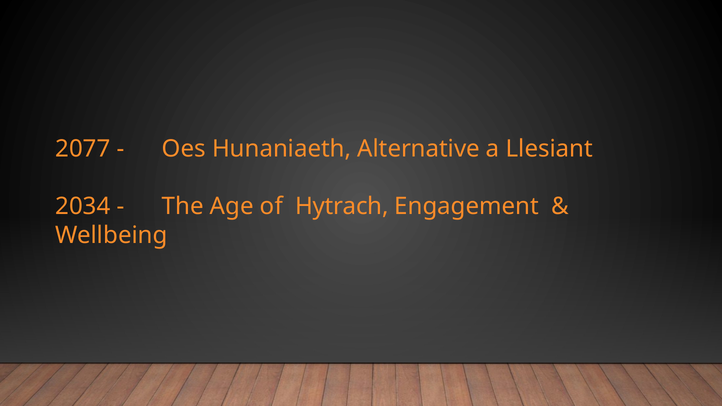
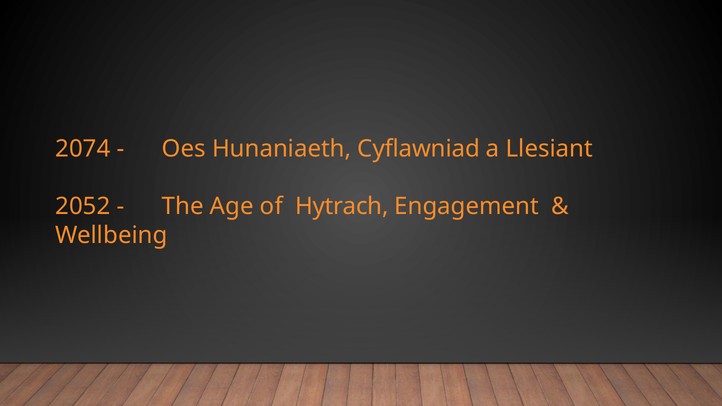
2077: 2077 -> 2074 (83, 149)
Alternative: Alternative -> Cyflawniad (419, 149)
2034: 2034 -> 2052 (83, 207)
